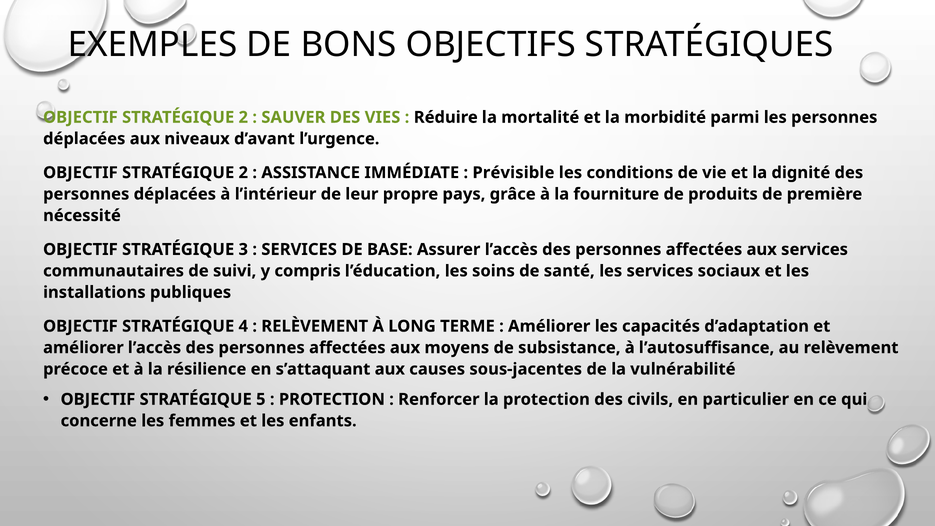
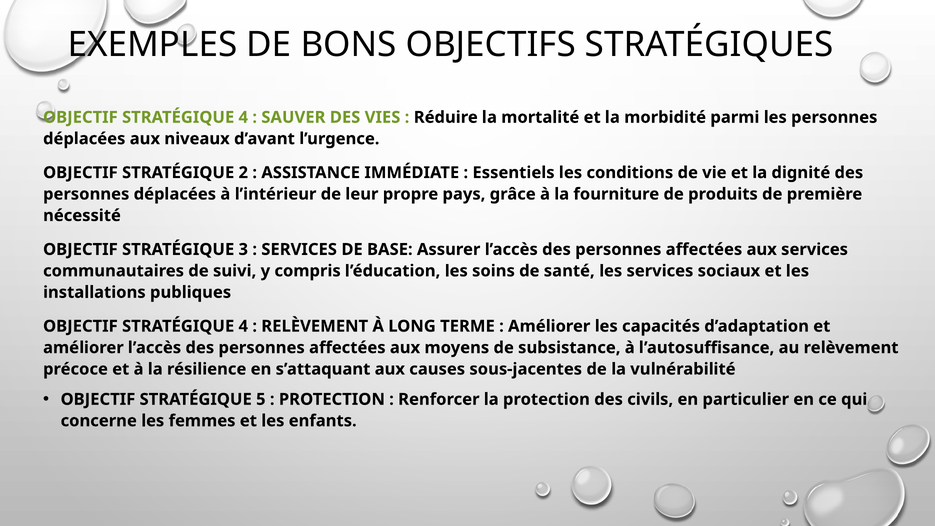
2: 2 -> 4 (243, 117)
Prévisible: Prévisible -> Essentiels (514, 173)
